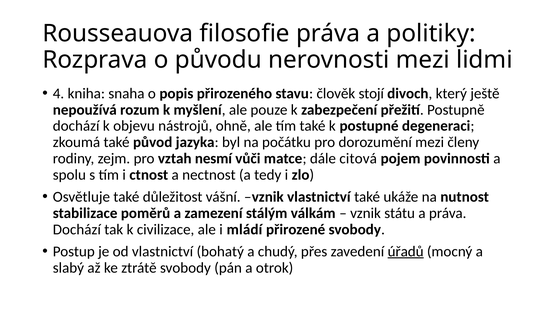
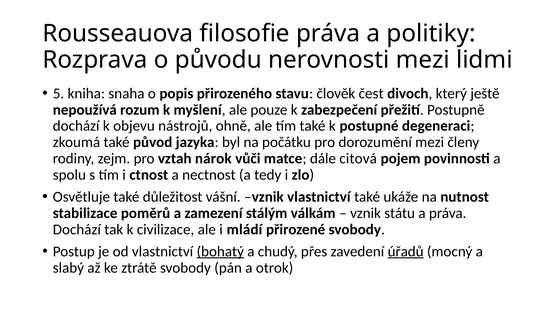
4: 4 -> 5 (59, 93)
stojí: stojí -> čest (371, 93)
nesmí: nesmí -> nárok (213, 158)
bohatý underline: none -> present (220, 251)
